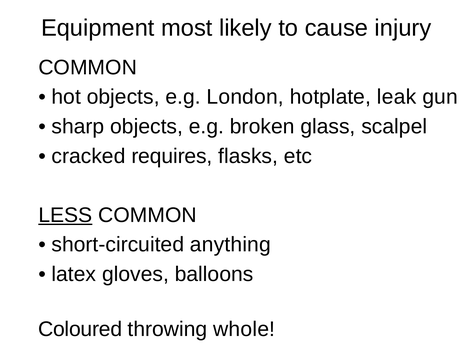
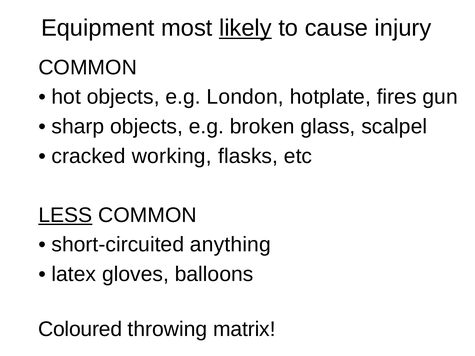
likely underline: none -> present (245, 28)
leak: leak -> fires (397, 97)
requires: requires -> working (172, 156)
whole: whole -> matrix (244, 329)
